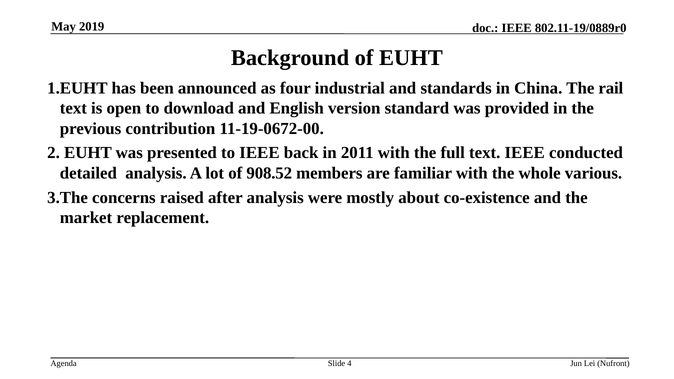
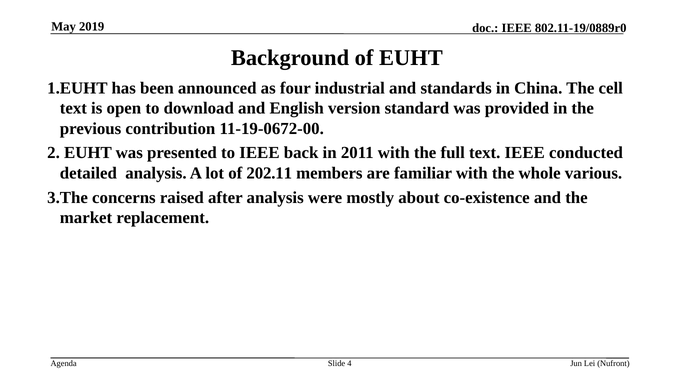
rail: rail -> cell (611, 88)
908.52: 908.52 -> 202.11 (269, 173)
